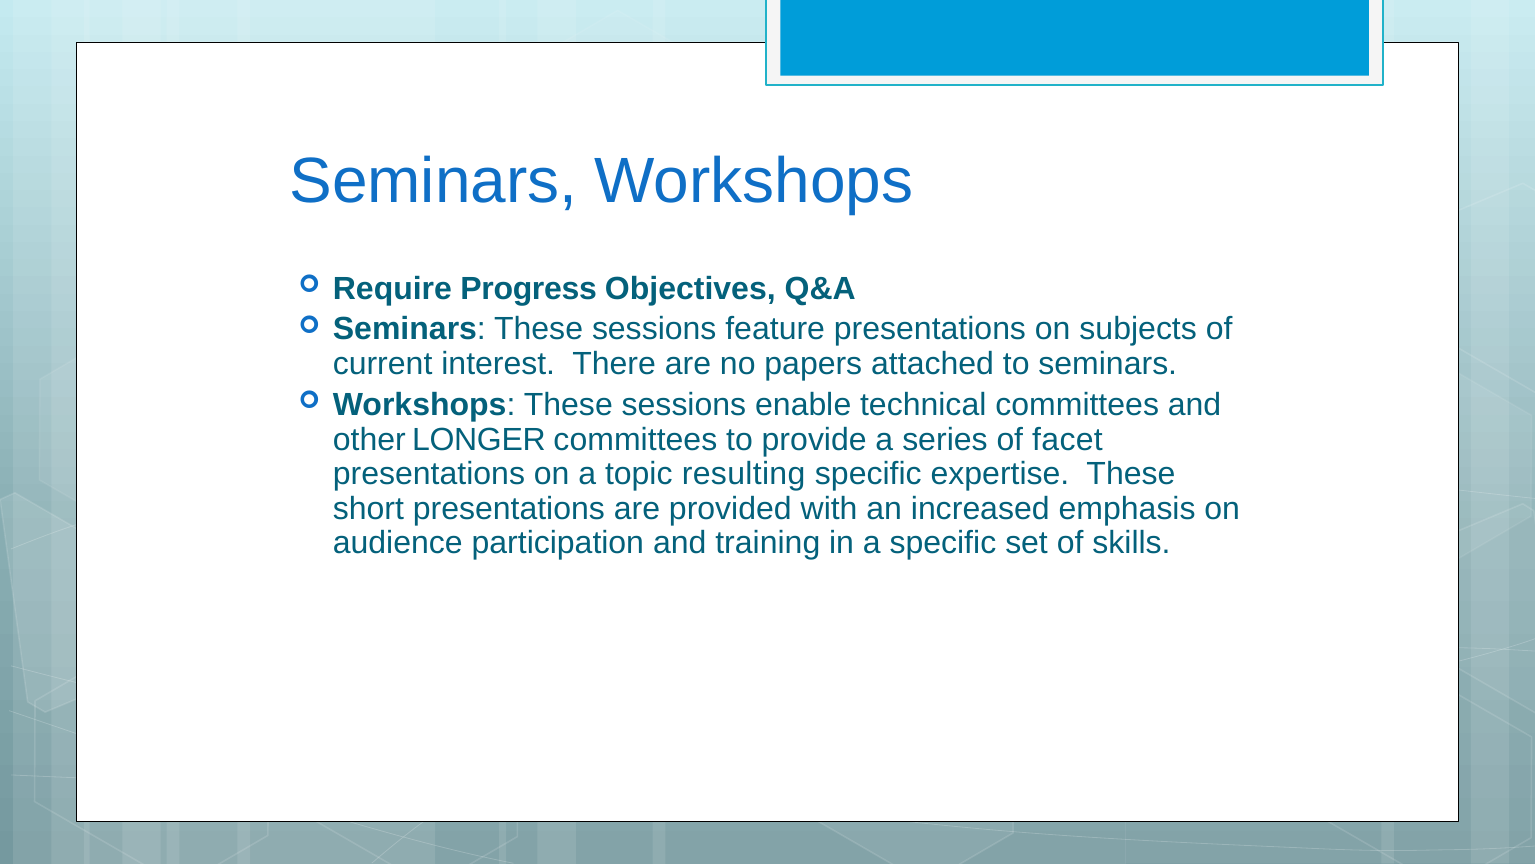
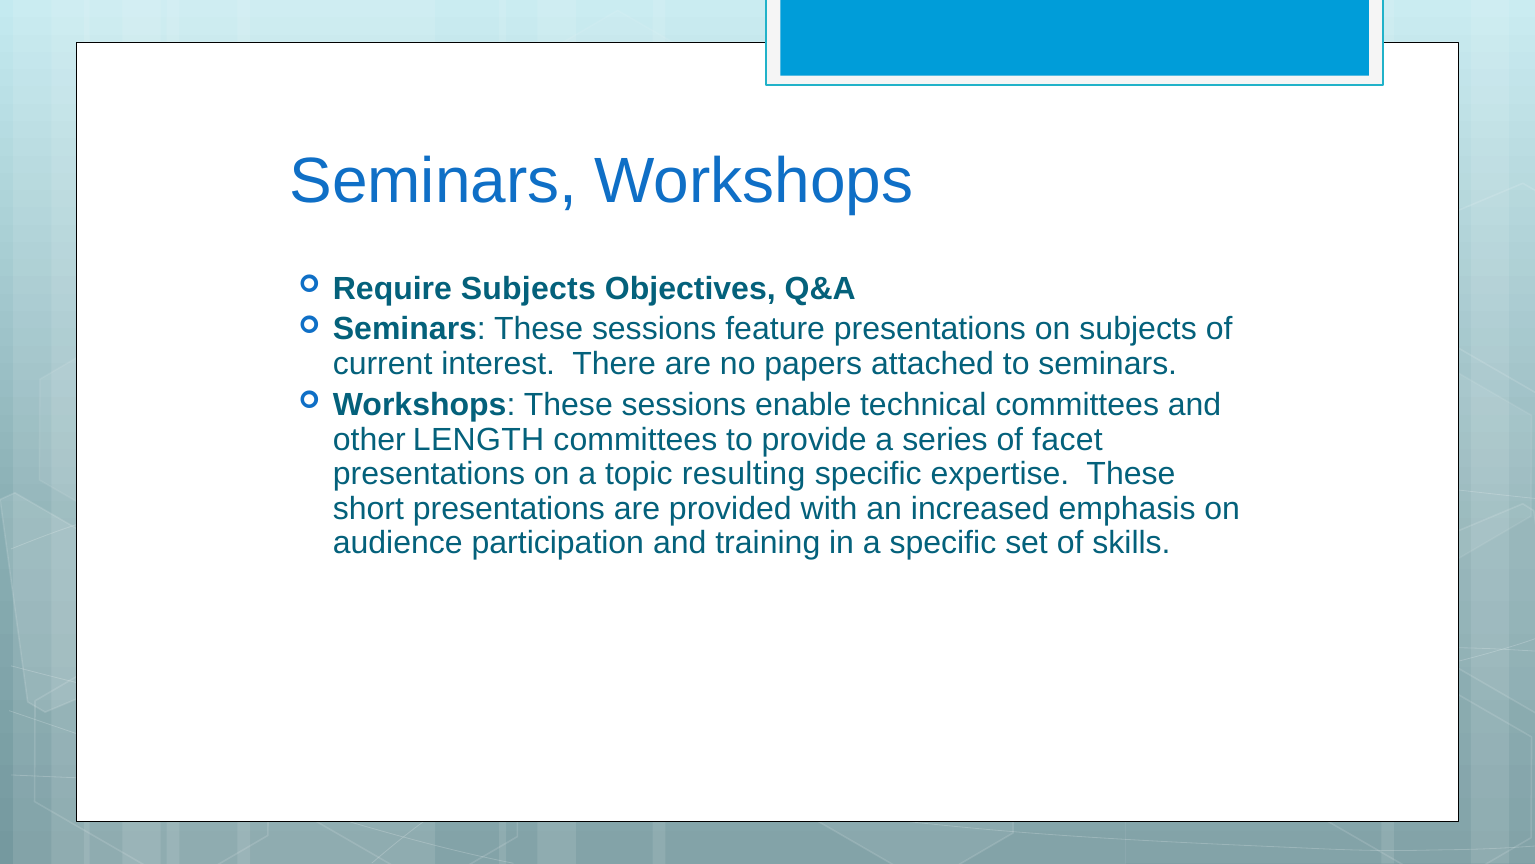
Require Progress: Progress -> Subjects (528, 288)
LONGER: LONGER -> LENGTH (479, 439)
